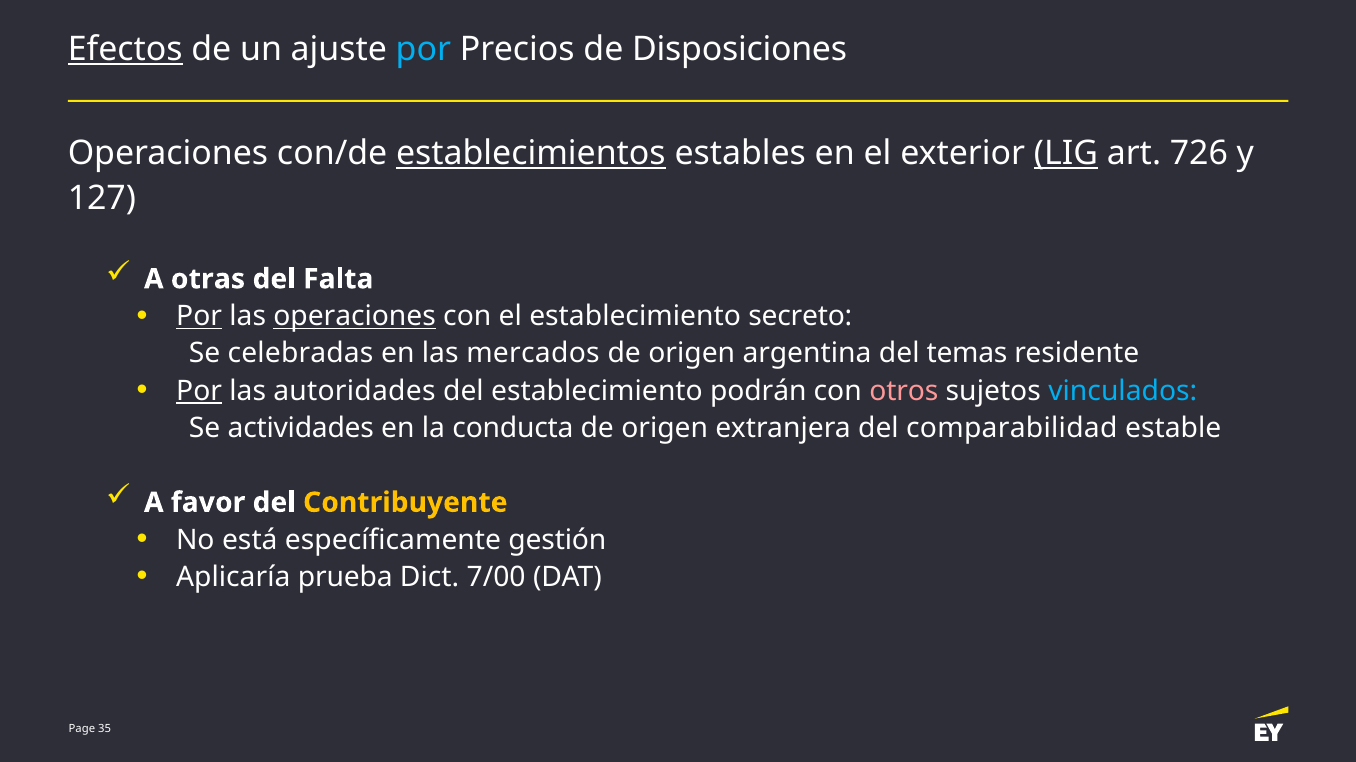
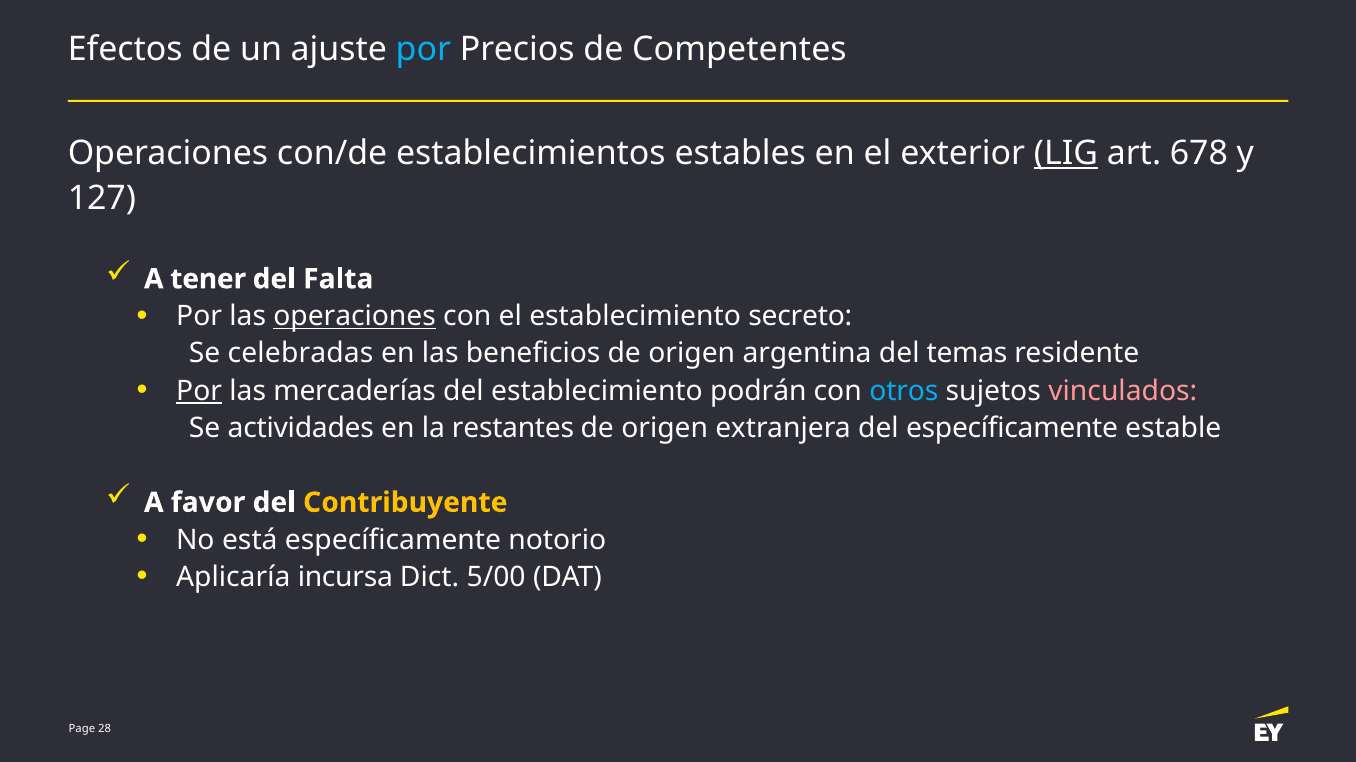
Efectos underline: present -> none (125, 49)
Disposiciones: Disposiciones -> Competentes (739, 49)
establecimientos underline: present -> none (531, 153)
726: 726 -> 678 (1199, 153)
otras: otras -> tener (208, 279)
Por underline: present -> none (199, 316)
mercados: mercados -> beneficios (533, 354)
autoridades: autoridades -> mercaderías (355, 391)
otros colour: pink -> light blue (904, 391)
vinculados colour: light blue -> pink (1123, 391)
conducta: conducta -> restantes (513, 428)
del comparabilidad: comparabilidad -> específicamente (1012, 428)
gestión: gestión -> notorio (557, 540)
prueba: prueba -> incursa (345, 577)
7/00: 7/00 -> 5/00 (496, 577)
35: 35 -> 28 (105, 729)
